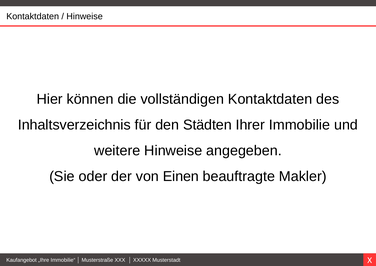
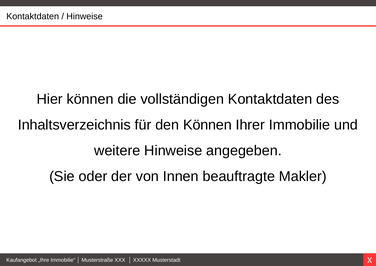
den Städten: Städten -> Können (207, 125)
Einen: Einen -> Innen (181, 176)
